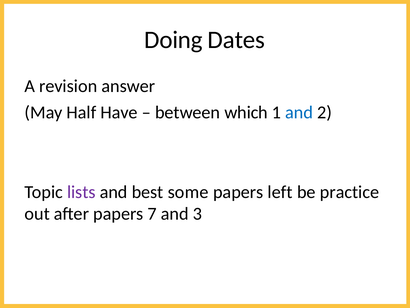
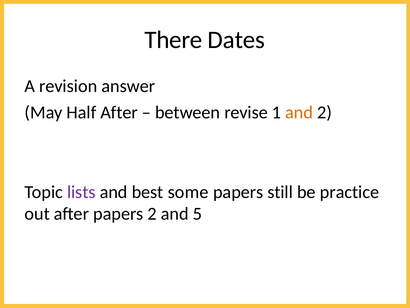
Doing: Doing -> There (173, 40)
Half Have: Have -> After (119, 112)
which: which -> revise (246, 112)
and colour: blue -> orange (299, 112)
left: left -> still (280, 192)
papers 7: 7 -> 2 (152, 214)
3: 3 -> 5 (197, 214)
